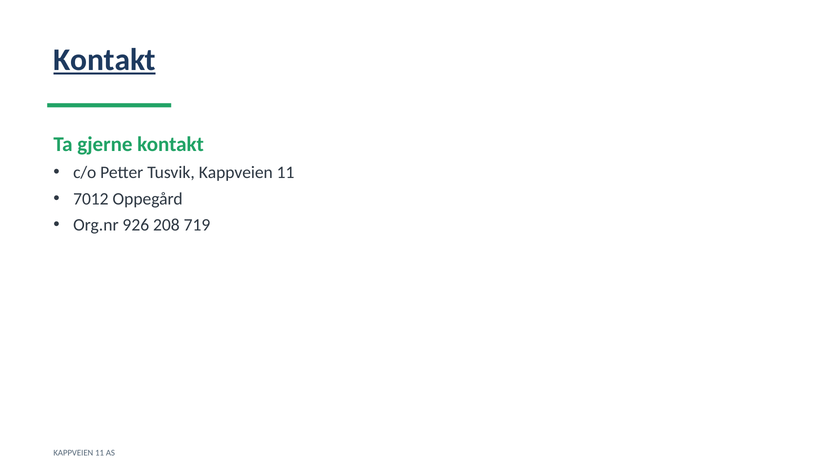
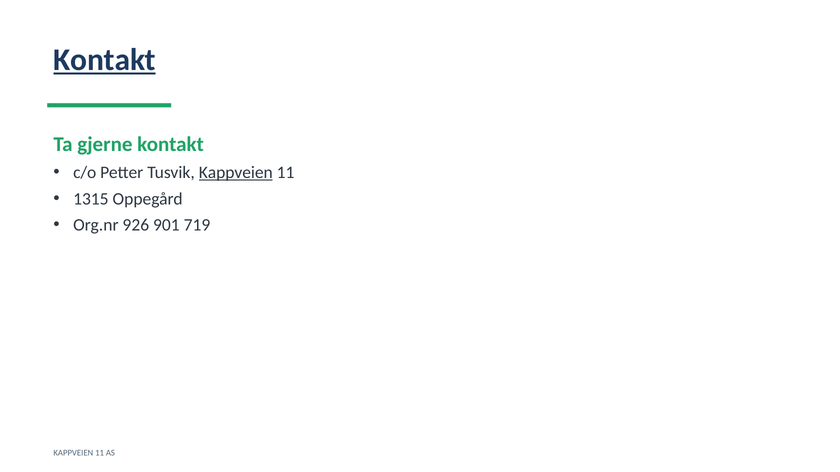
Kappveien underline: none -> present (236, 173)
7012: 7012 -> 1315 (91, 199)
208: 208 -> 901 (166, 225)
